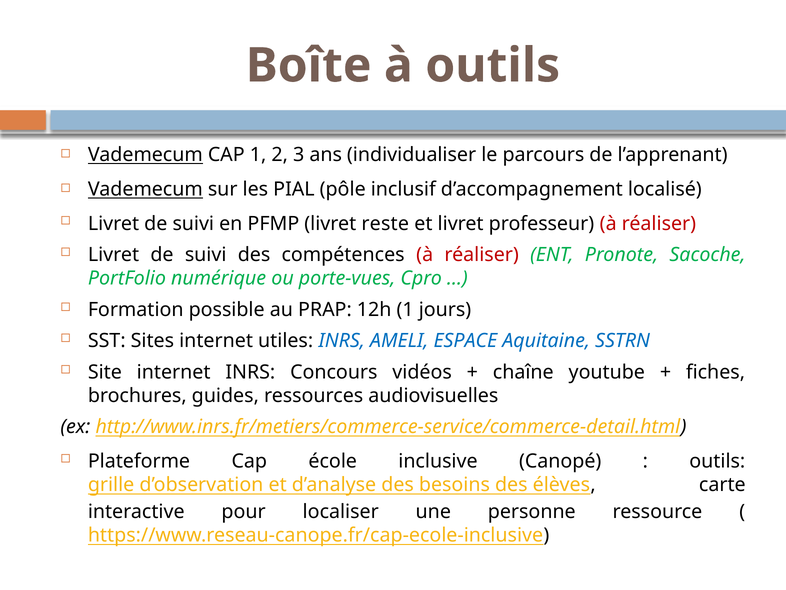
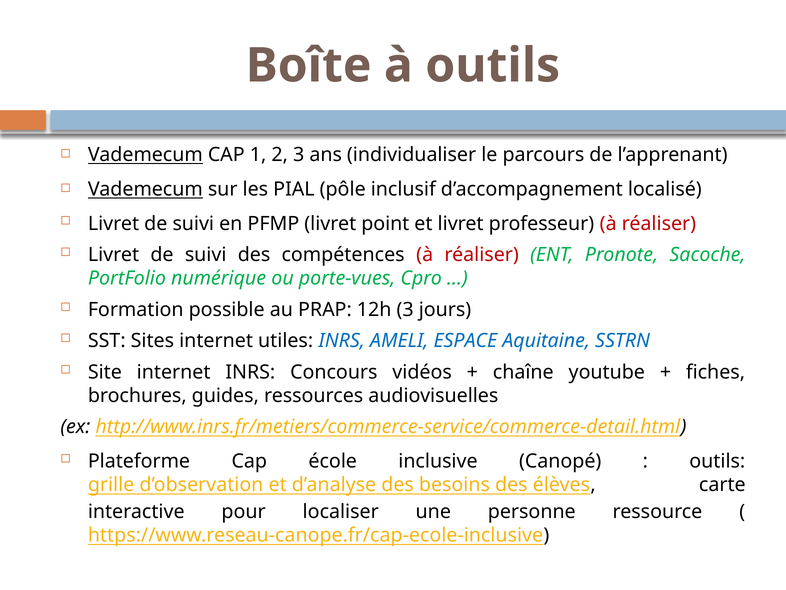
reste: reste -> point (385, 223)
12h 1: 1 -> 3 (405, 309)
